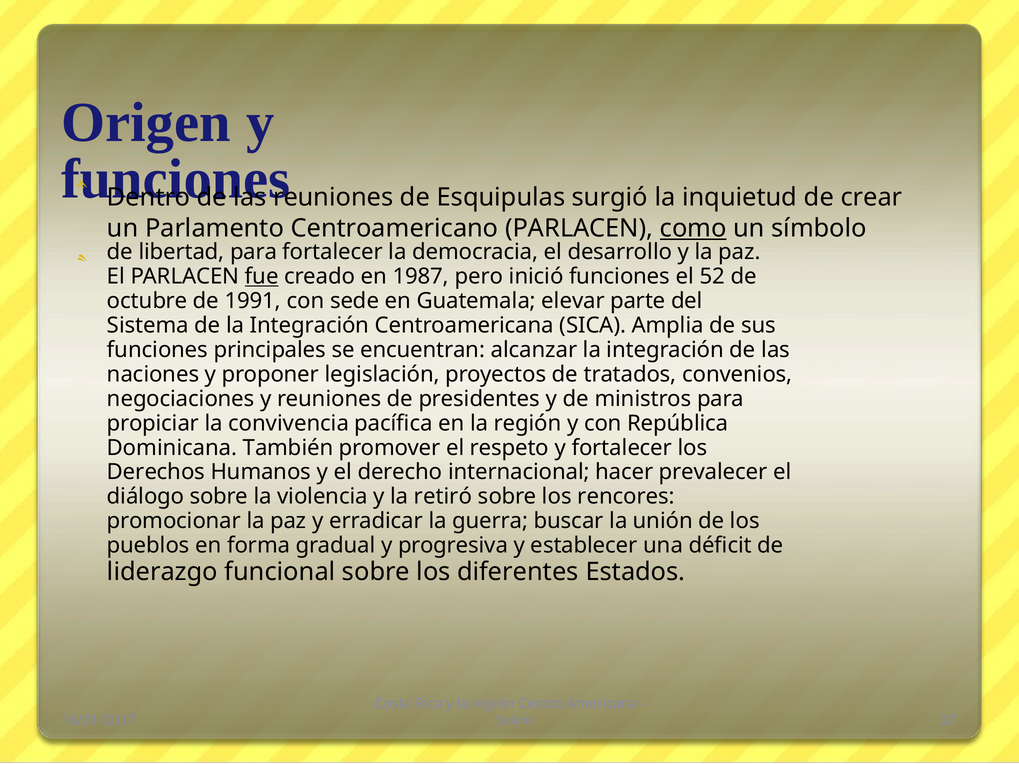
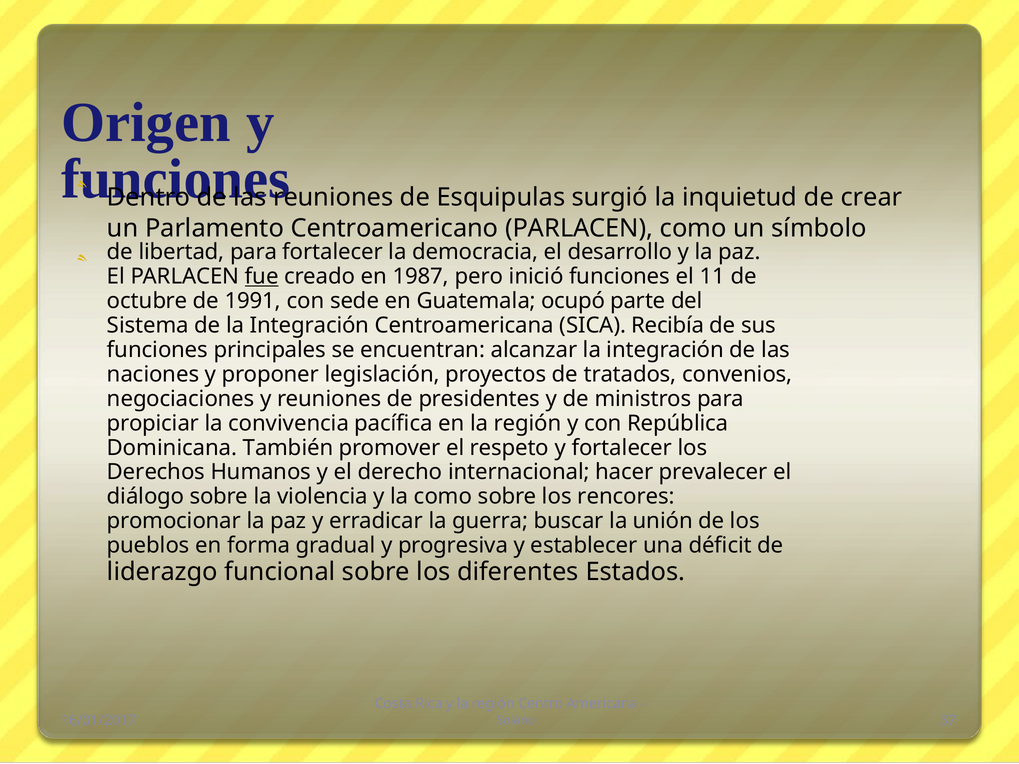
como underline: present -> none (693, 229)
52: 52 -> 11 (712, 277)
elevar: elevar -> ocupó (573, 301)
Amplia: Amplia -> Recibía (668, 325)
la retiró: retiró -> como (443, 497)
